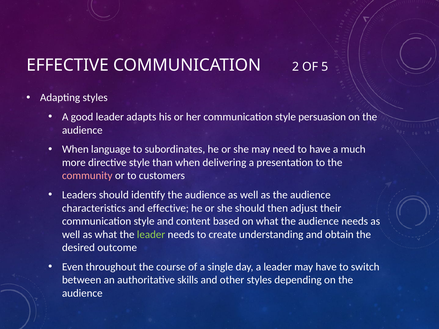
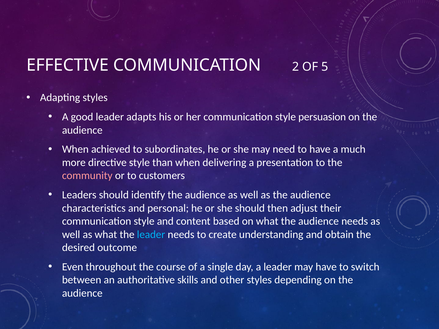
language: language -> achieved (111, 149)
and effective: effective -> personal (168, 208)
leader colour: light green -> light blue (151, 235)
